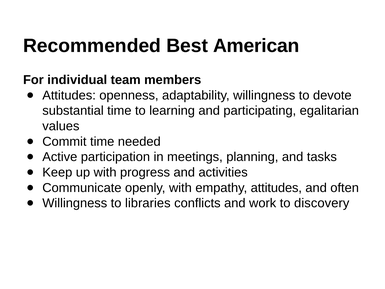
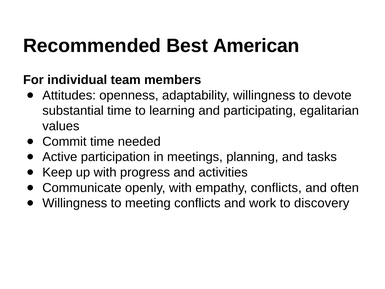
empathy attitudes: attitudes -> conflicts (276, 188)
libraries: libraries -> meeting (148, 203)
